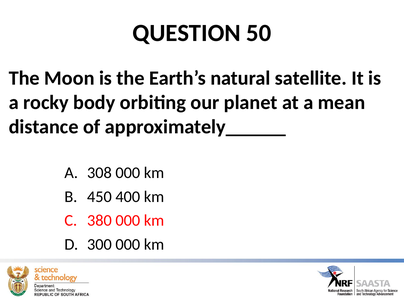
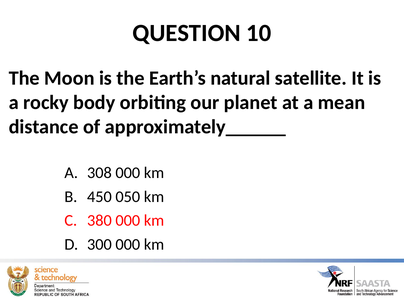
50: 50 -> 10 (259, 33)
400: 400 -> 050 (128, 197)
